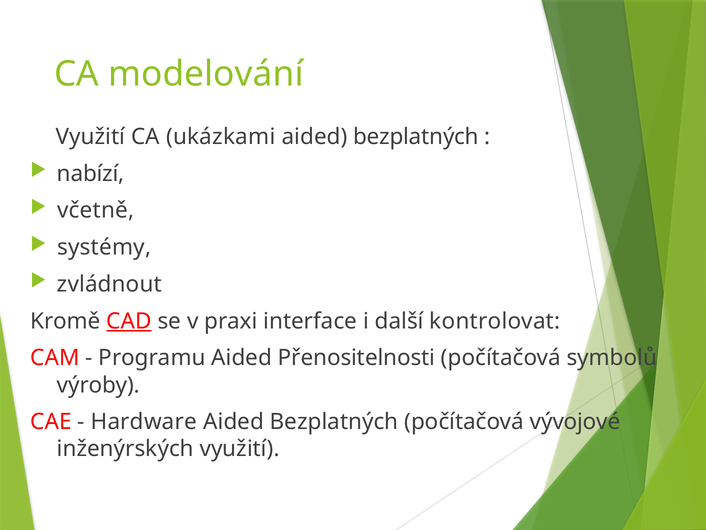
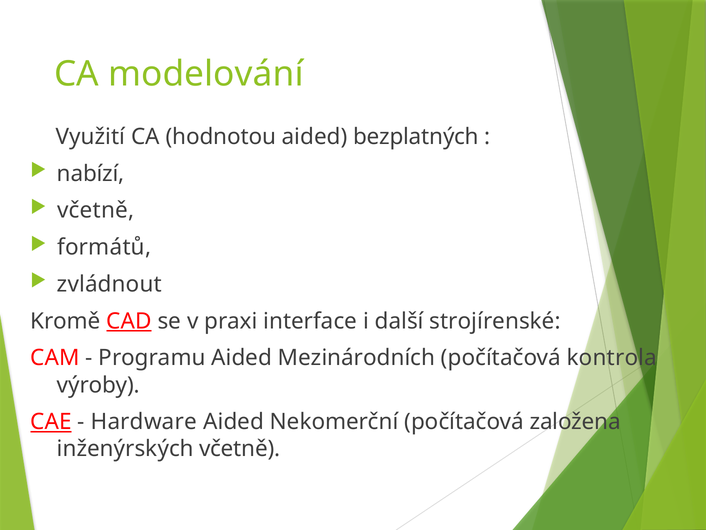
ukázkami: ukázkami -> hodnotou (221, 137)
systémy: systémy -> formátů (104, 247)
kontrolovat: kontrolovat -> strojírenské (495, 321)
Přenositelnosti: Přenositelnosti -> Mezinárodních (356, 358)
symbolů: symbolů -> kontrola (612, 358)
CAE underline: none -> present (51, 422)
Bezplatných: Bezplatných -> Nekomerční (334, 422)
vývojové: vývojové -> založena (575, 422)
inženýrských využití: využití -> včetně (240, 449)
